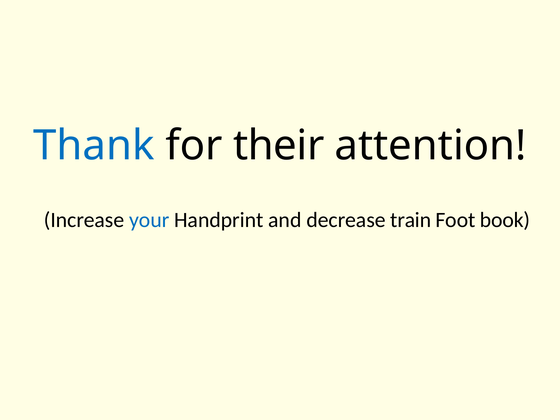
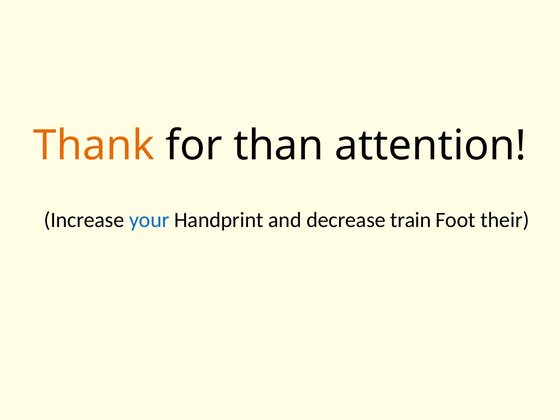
Thank colour: blue -> orange (94, 146)
their: their -> than (279, 146)
book: book -> their (505, 220)
